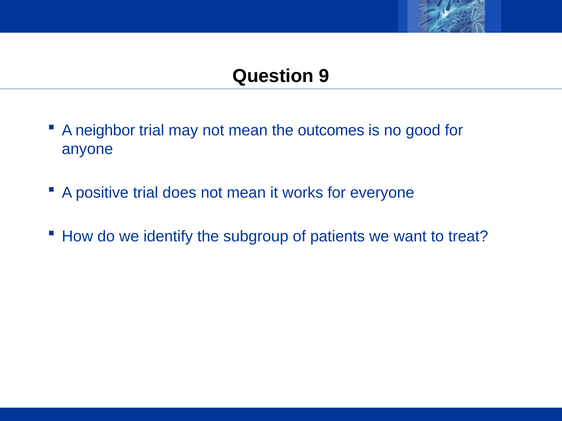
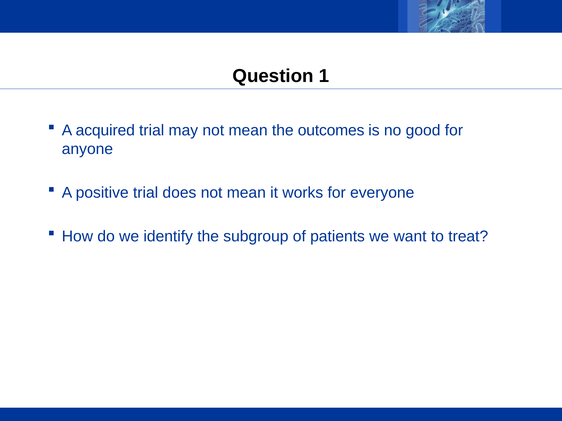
9: 9 -> 1 (324, 76)
neighbor: neighbor -> acquired (105, 130)
